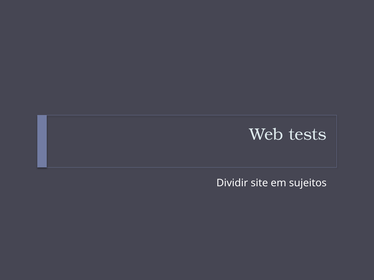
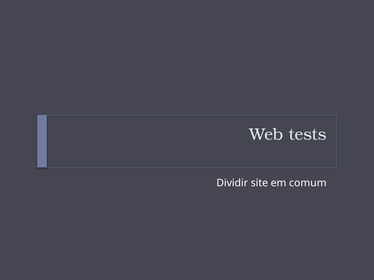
sujeitos: sujeitos -> comum (308, 183)
